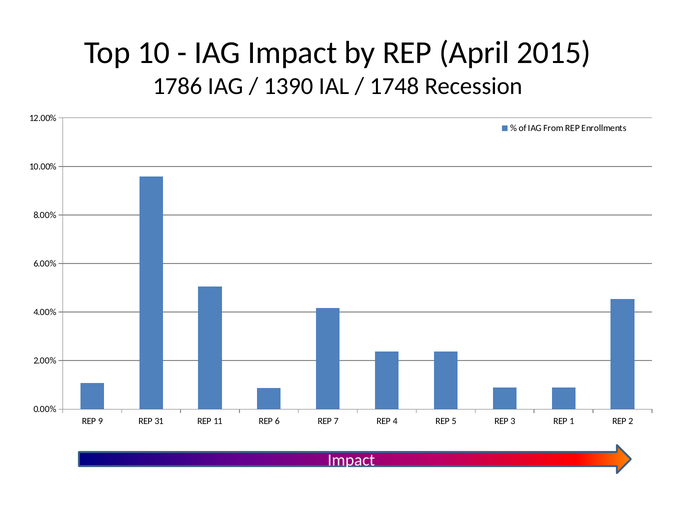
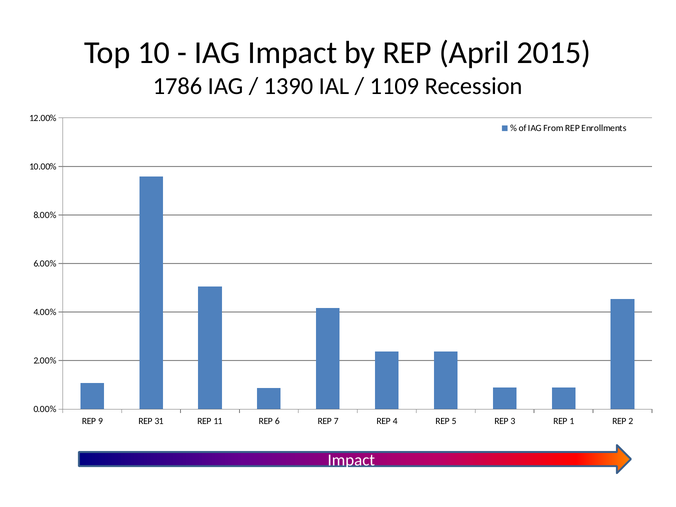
1748: 1748 -> 1109 (394, 86)
